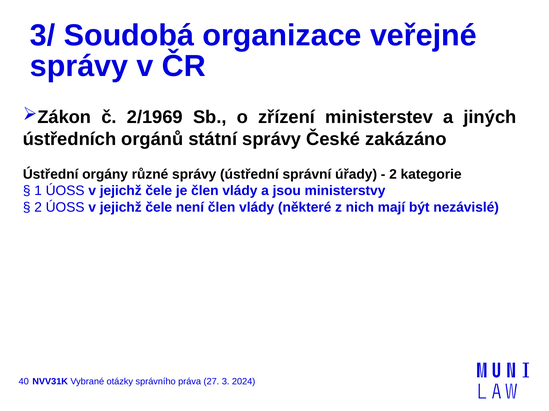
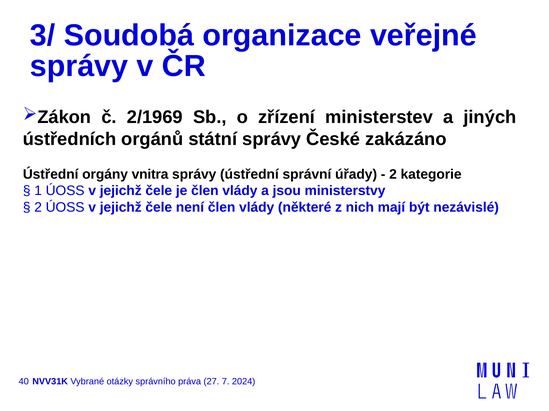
různé: různé -> vnitra (150, 175)
3: 3 -> 7 (226, 382)
